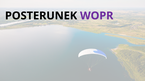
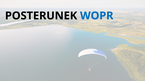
WOPR colour: purple -> blue (97, 16)
